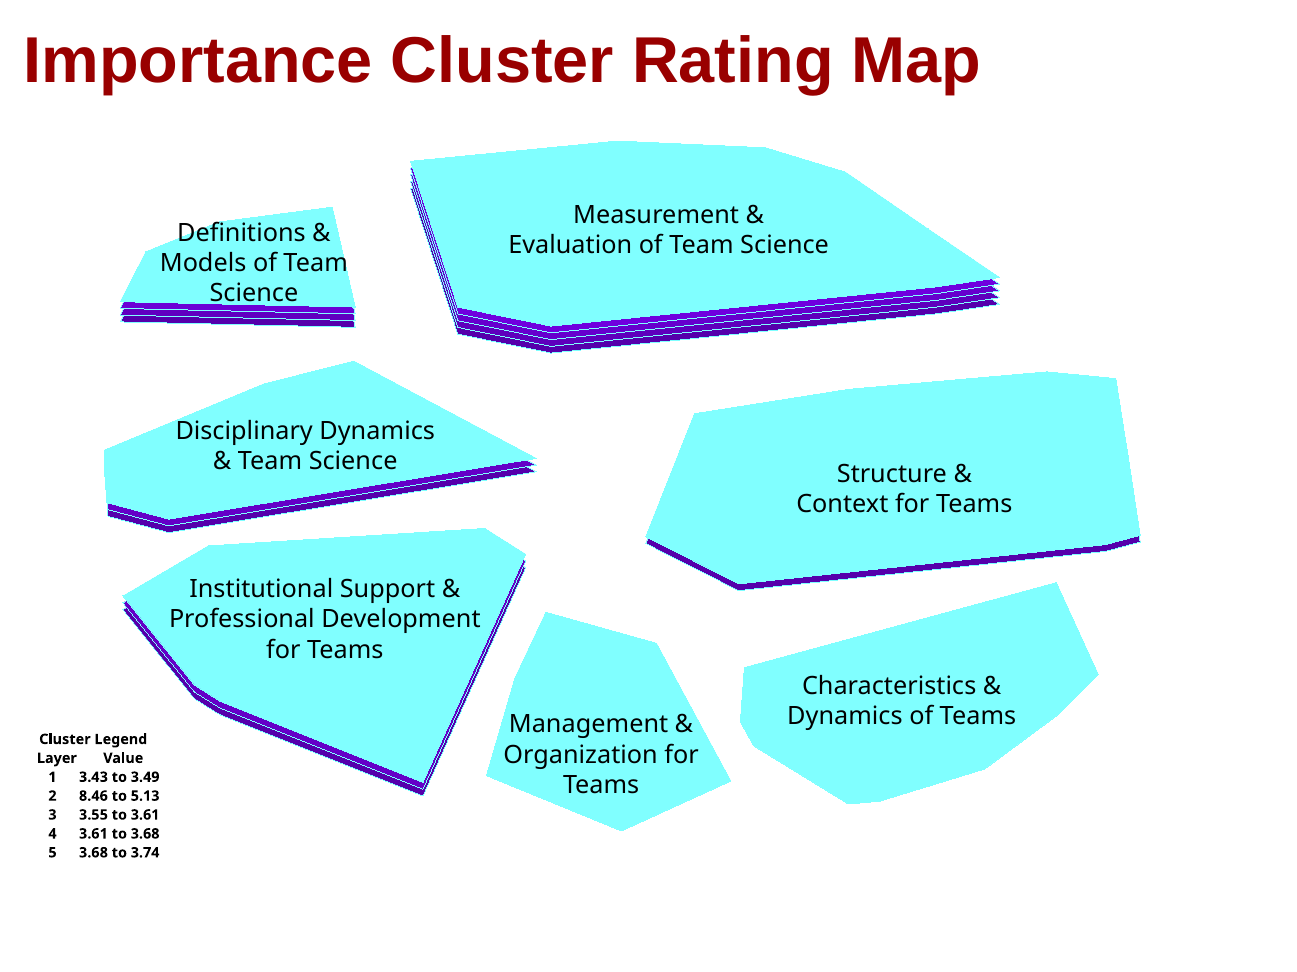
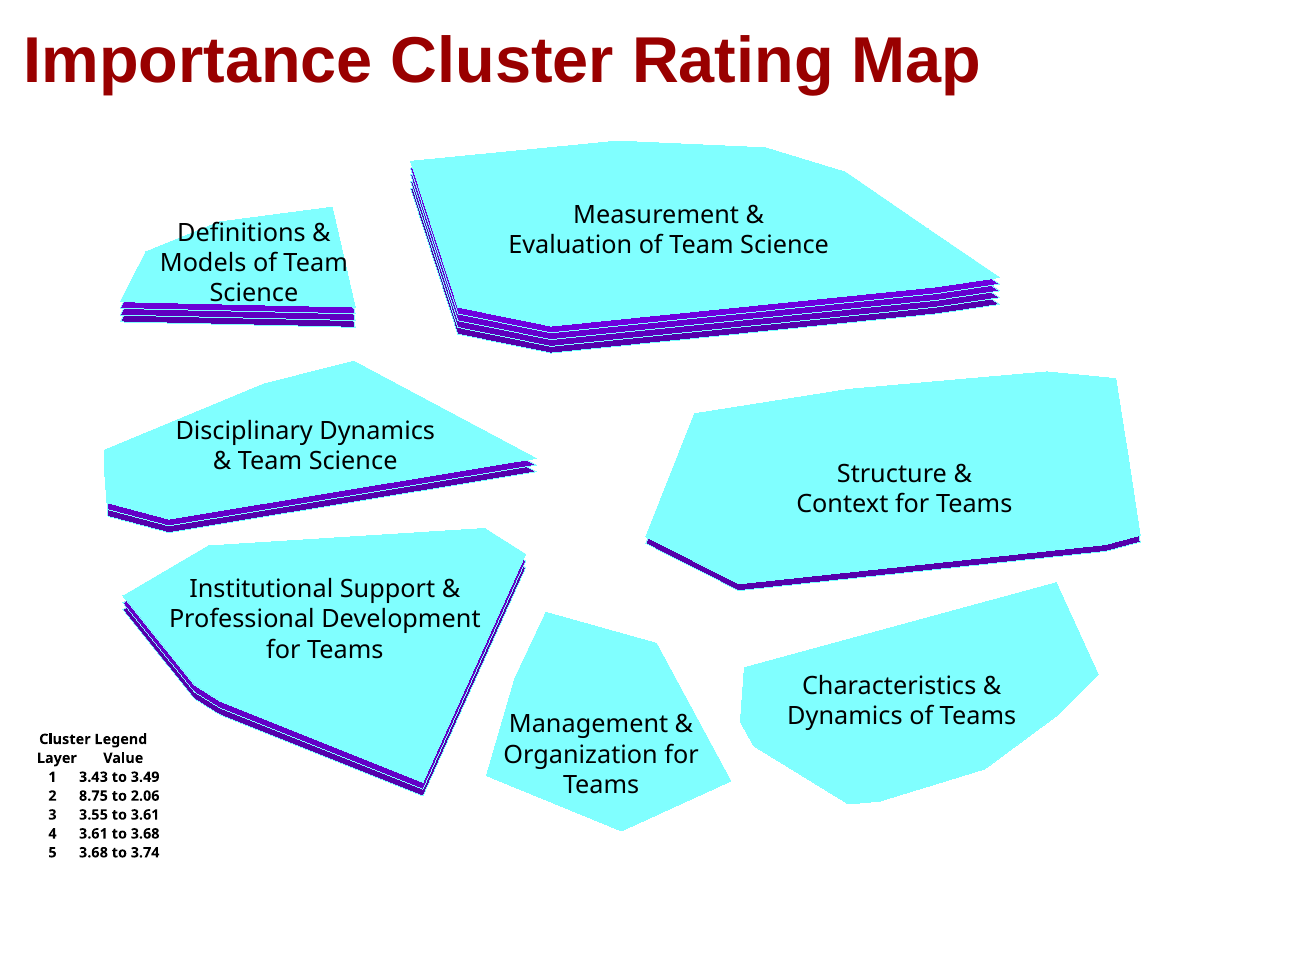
8.46: 8.46 -> 8.75 (93, 797)
5.13: 5.13 -> 2.06 (145, 797)
